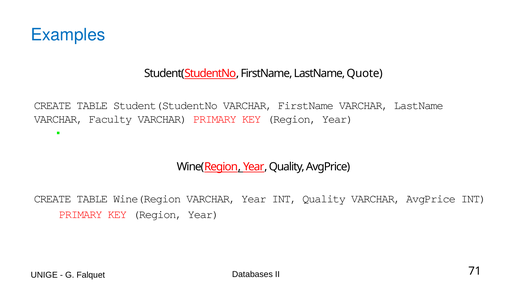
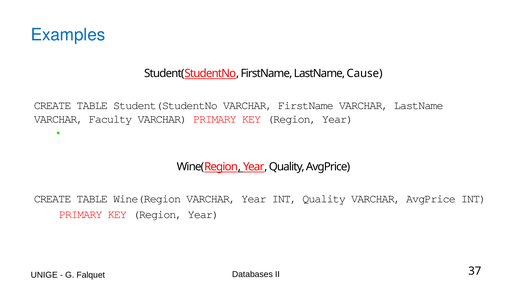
Quote: Quote -> Cause (365, 74)
71: 71 -> 37 (475, 271)
